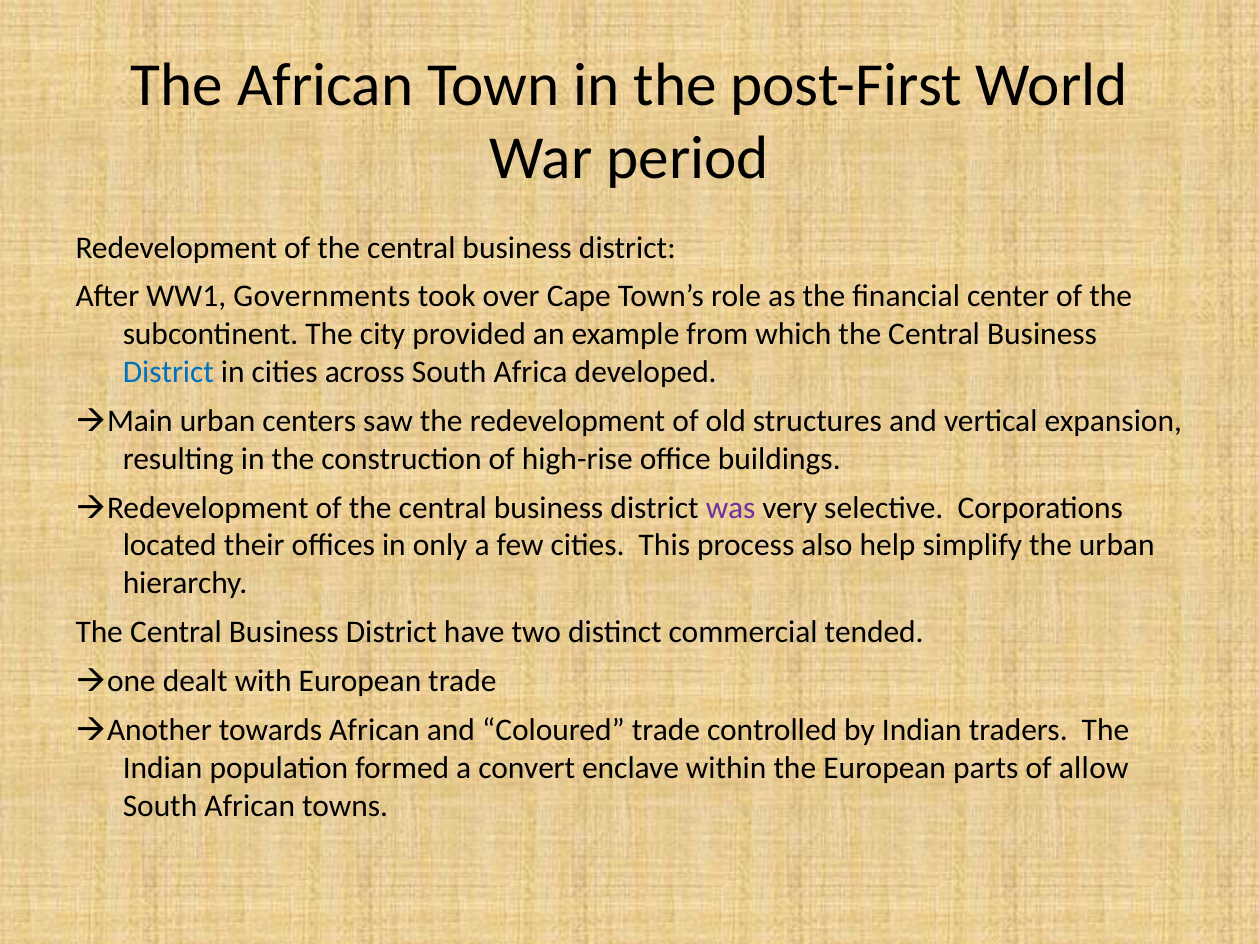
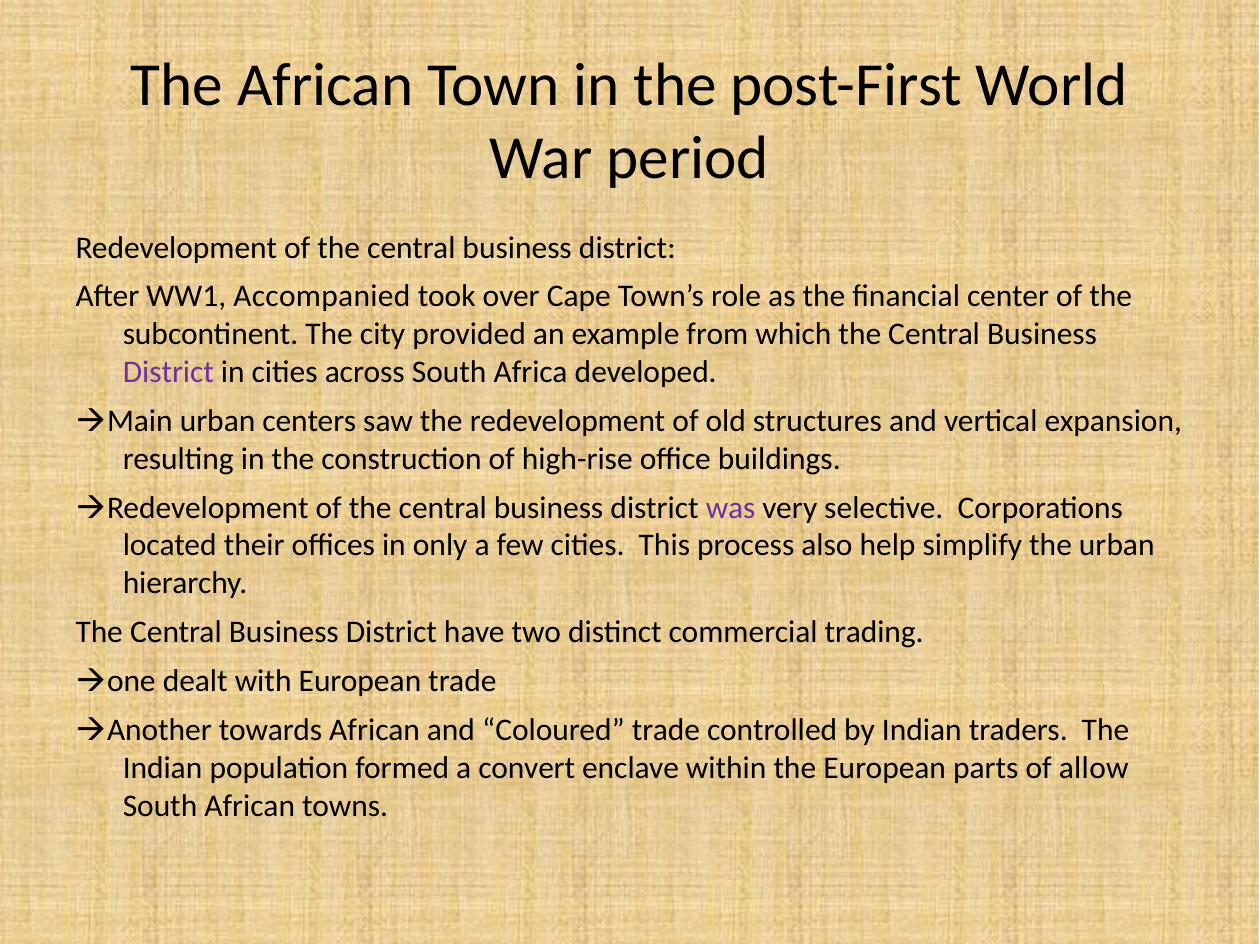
Governments: Governments -> Accompanied (322, 297)
District colour: blue -> purple (168, 372)
tended: tended -> trading (874, 632)
